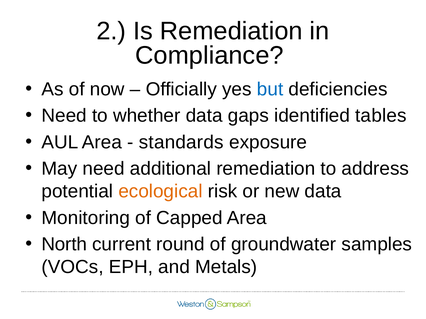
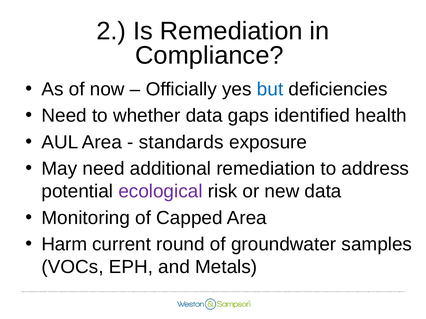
tables: tables -> health (381, 116)
ecological colour: orange -> purple (160, 192)
North: North -> Harm (64, 245)
